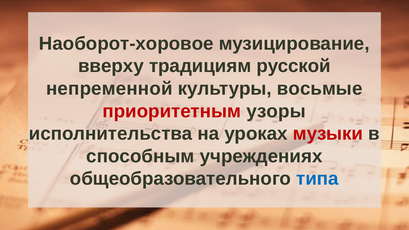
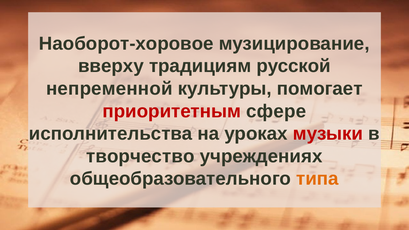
восьмые: восьмые -> помогает (320, 89)
узоры: узоры -> сфере (276, 111)
способным: способным -> творчество (140, 156)
типа colour: blue -> orange (317, 179)
